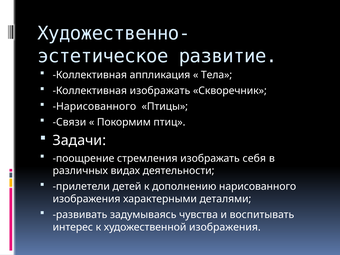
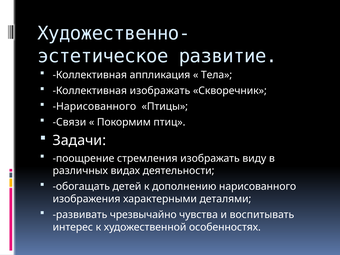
себя: себя -> виду (254, 158)
прилетели: прилетели -> обогащать (81, 187)
задумываясь: задумываясь -> чрезвычайно (143, 215)
художественной изображения: изображения -> особенностях (225, 227)
